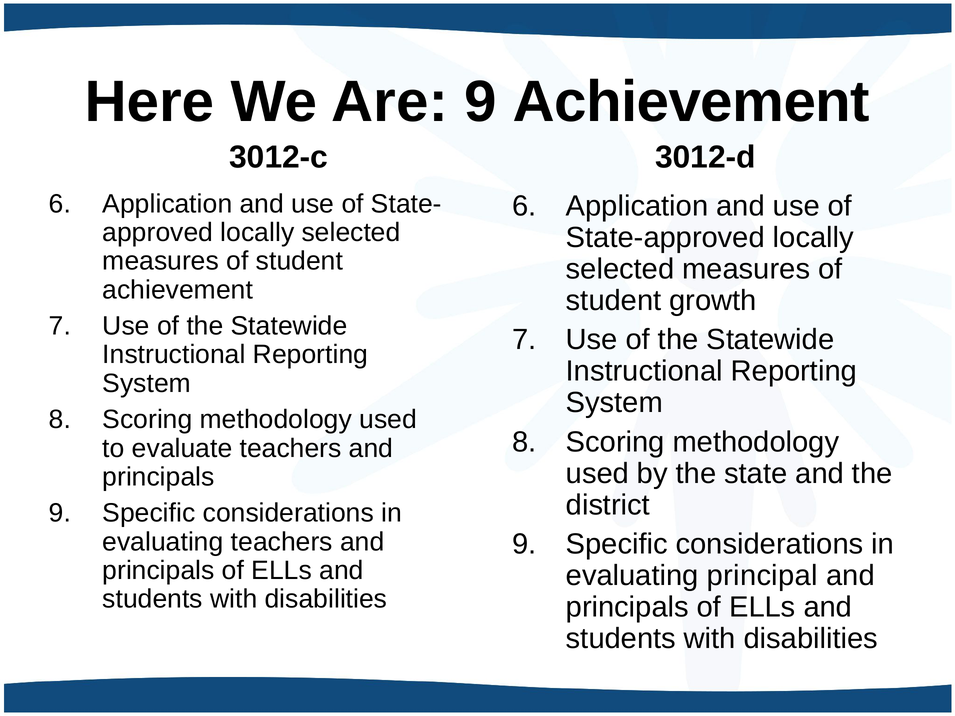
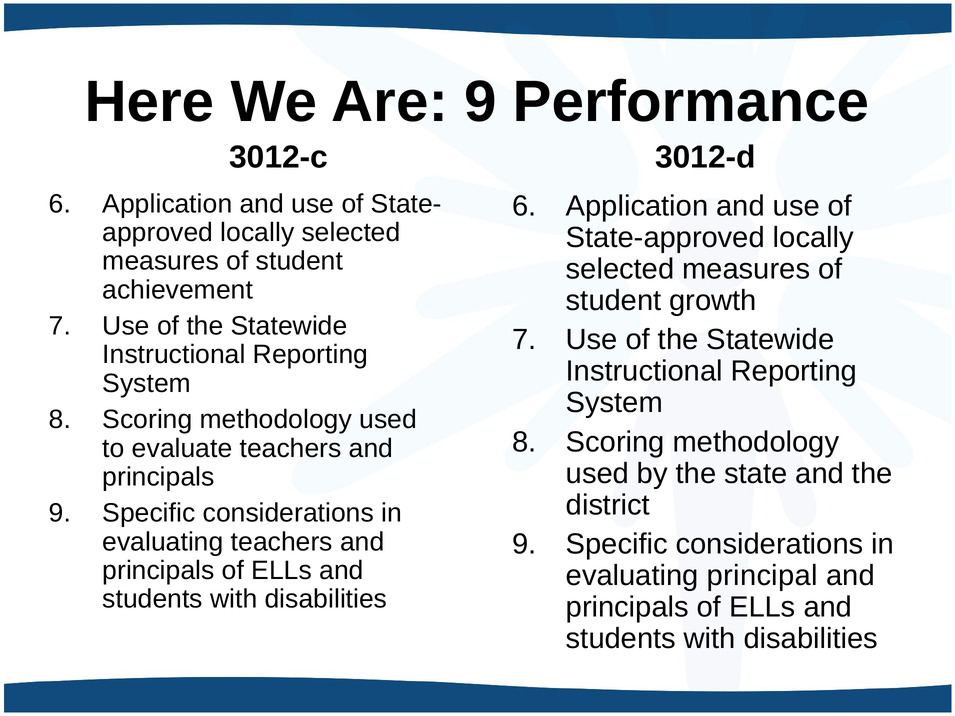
9 Achievement: Achievement -> Performance (691, 102)
